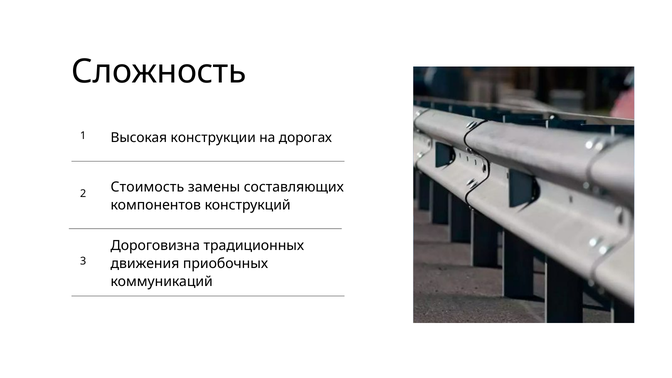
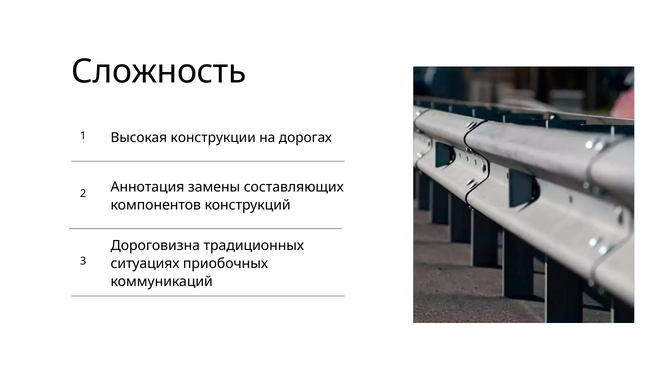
Стоимость: Стоимость -> Аннотация (147, 187)
движения: движения -> ситуациях (145, 264)
